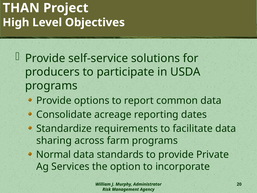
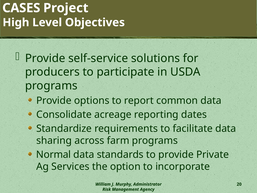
THAN: THAN -> CASES (21, 8)
